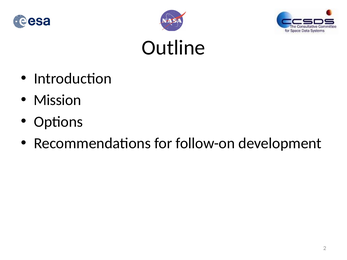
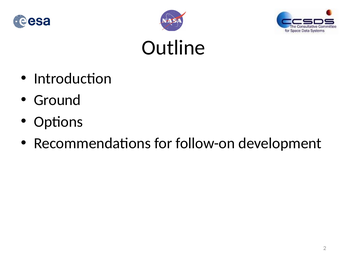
Mission: Mission -> Ground (57, 100)
